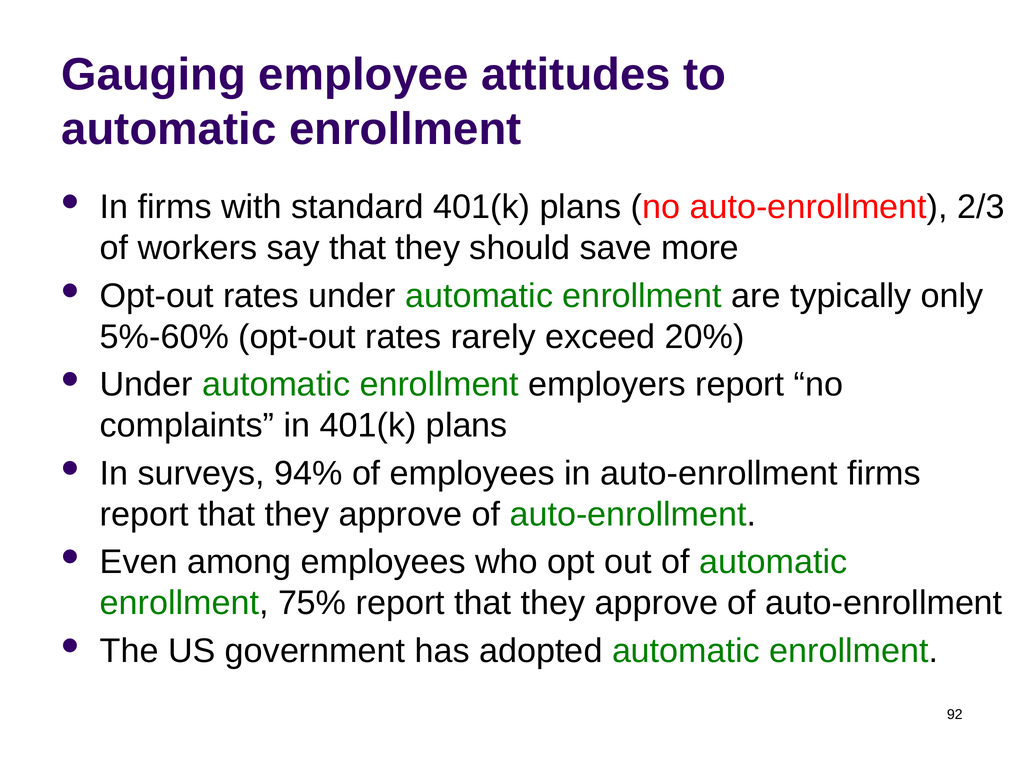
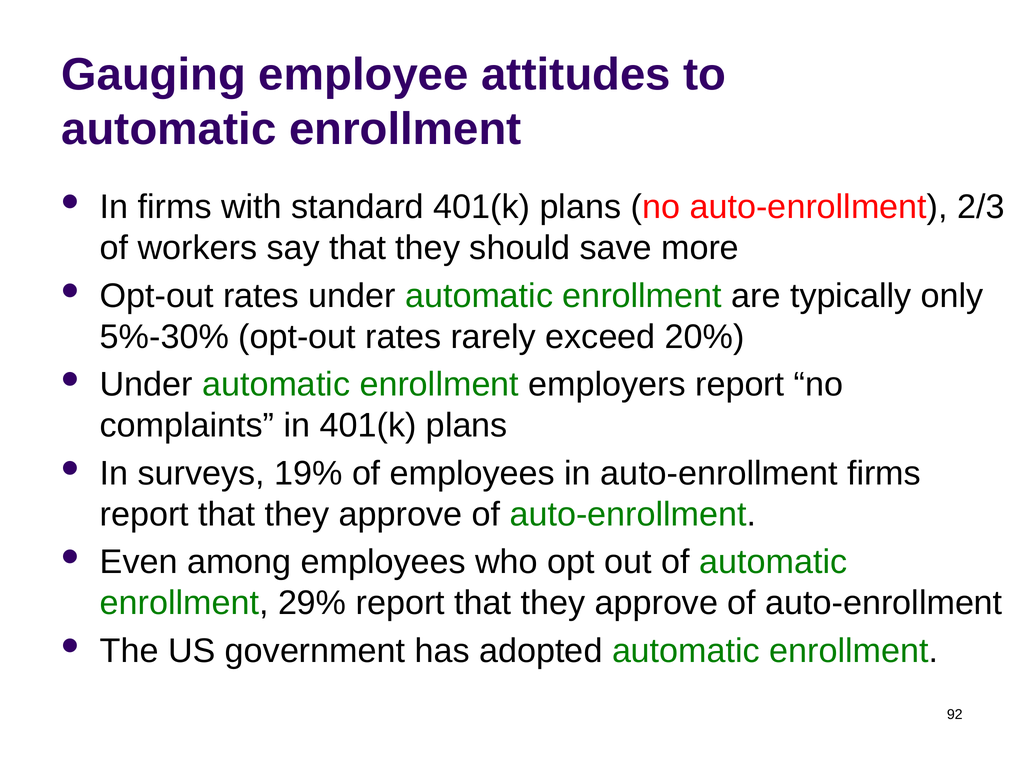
5%-60%: 5%-60% -> 5%-30% (164, 337)
94%: 94% -> 19% (308, 473)
75%: 75% -> 29% (312, 603)
